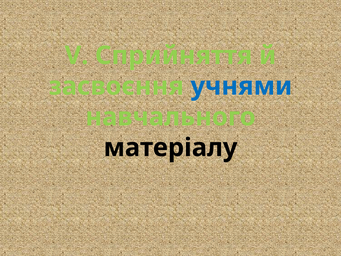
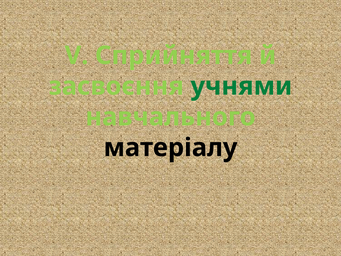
учнями colour: blue -> green (241, 86)
